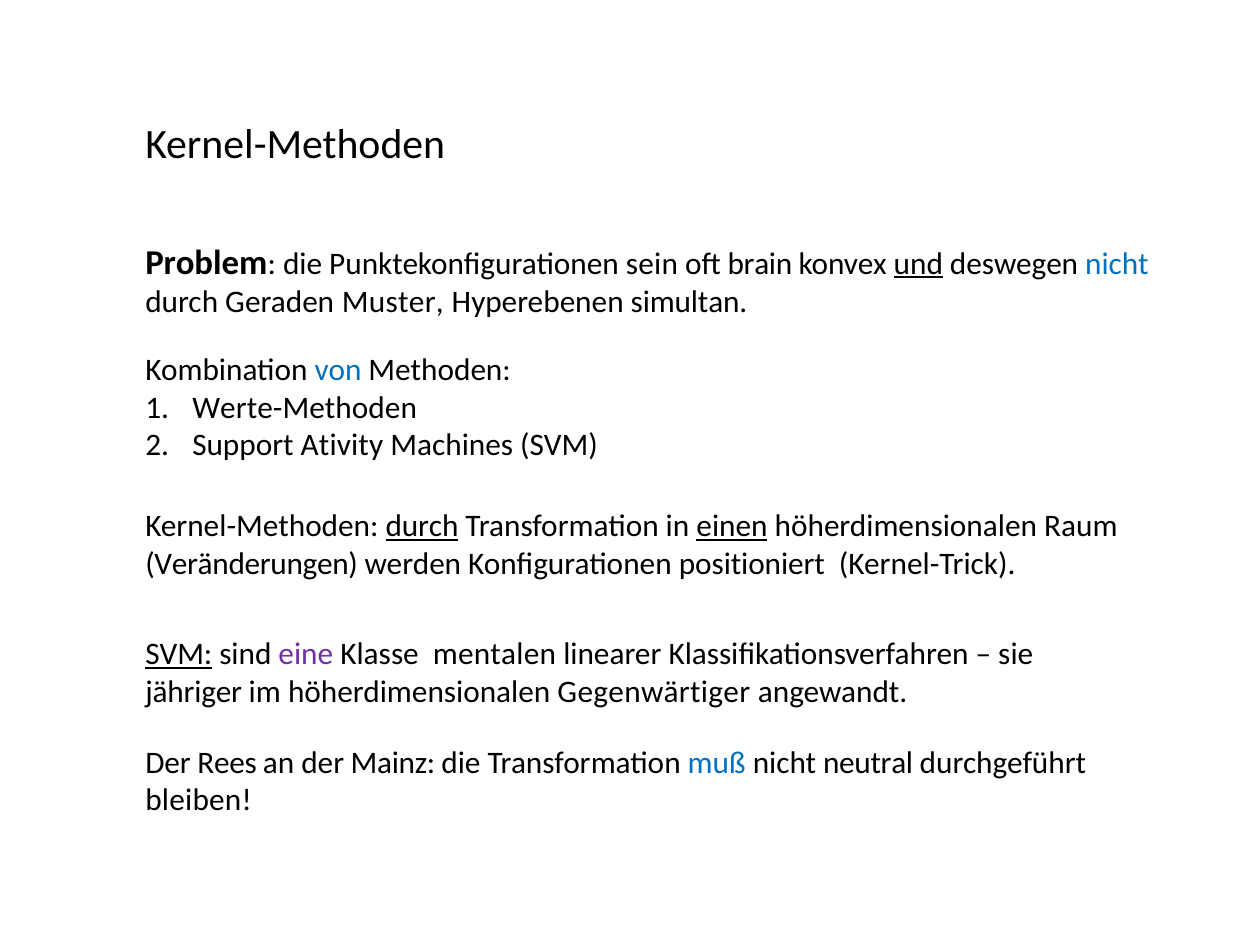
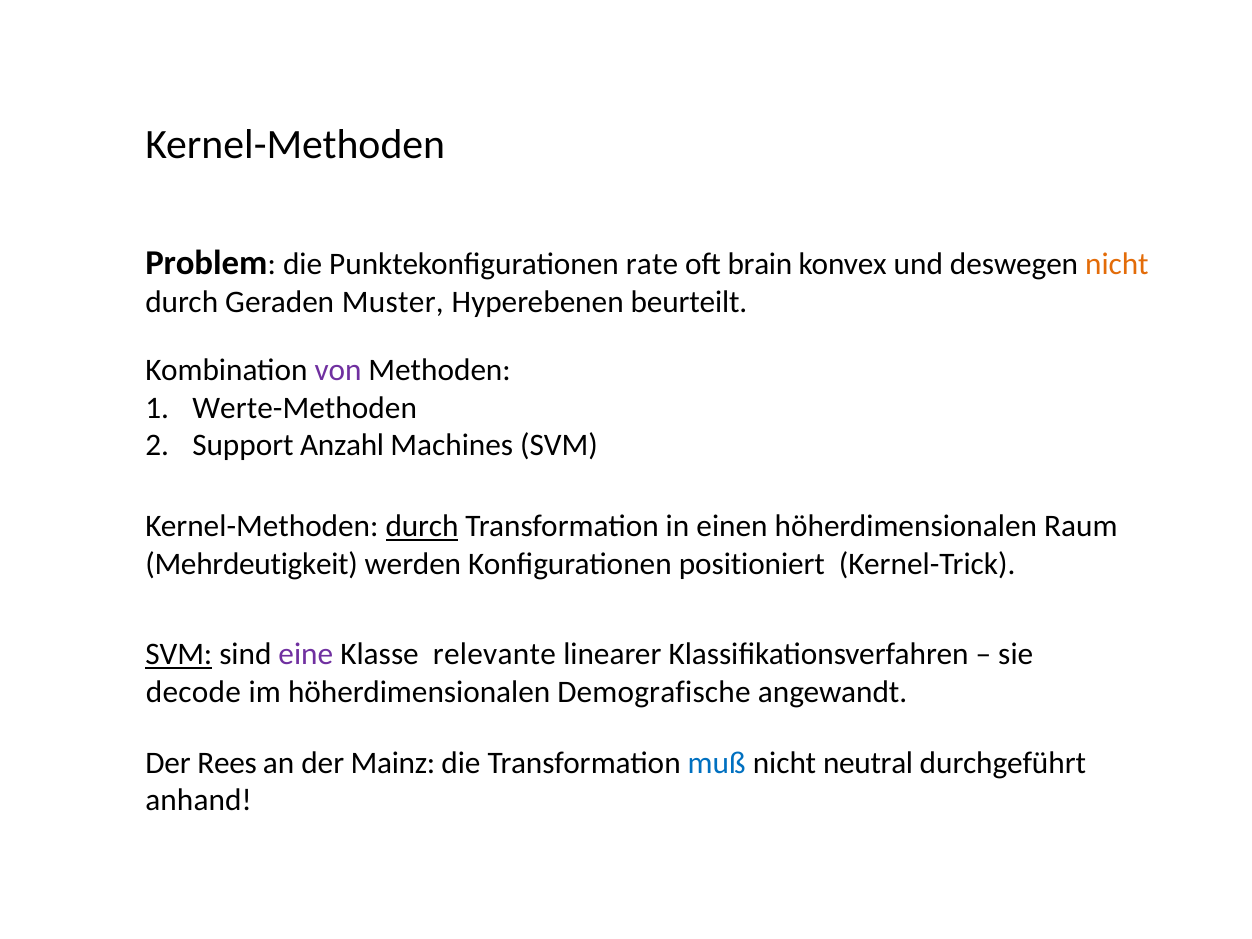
sein: sein -> rate (652, 264)
und underline: present -> none (918, 264)
nicht colour: blue -> orange (1117, 264)
simultan: simultan -> beurteilt (689, 302)
von colour: blue -> purple (338, 370)
Ativity: Ativity -> Anzahl (342, 445)
einen underline: present -> none (732, 526)
Veränderungen: Veränderungen -> Mehrdeutigkeit (252, 564)
mentalen: mentalen -> relevante (494, 654)
jähriger: jähriger -> decode (193, 692)
Gegenwärtiger: Gegenwärtiger -> Demografische (654, 692)
bleiben: bleiben -> anhand (199, 800)
